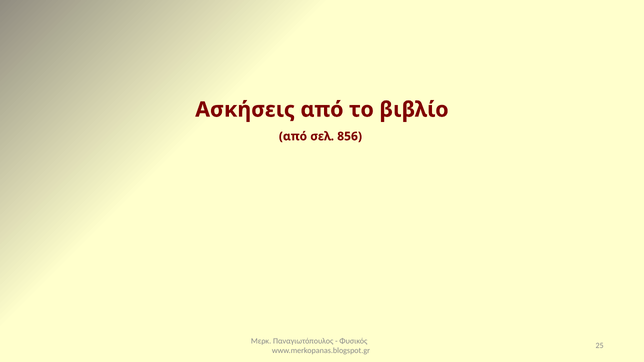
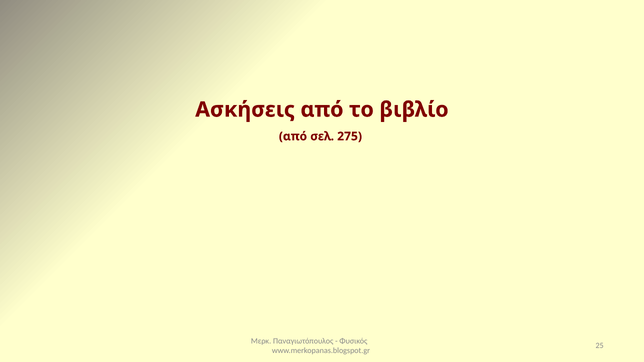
856: 856 -> 275 (350, 136)
